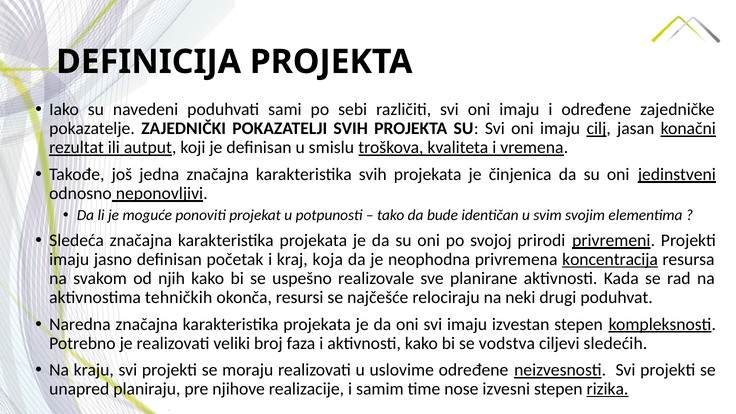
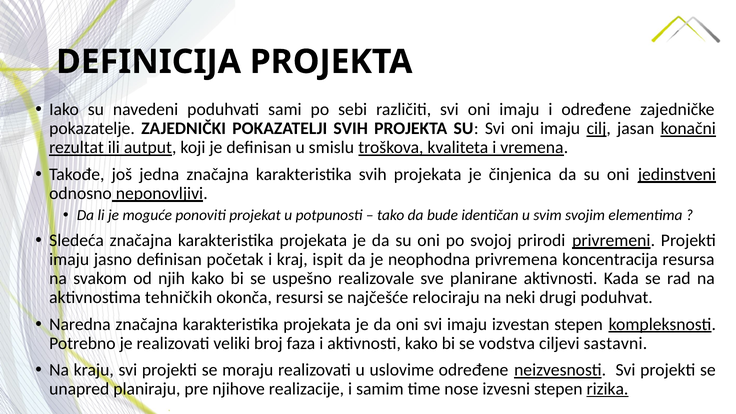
koja: koja -> ispit (328, 260)
koncentracija underline: present -> none (610, 260)
sledećih: sledećih -> sastavni (615, 343)
